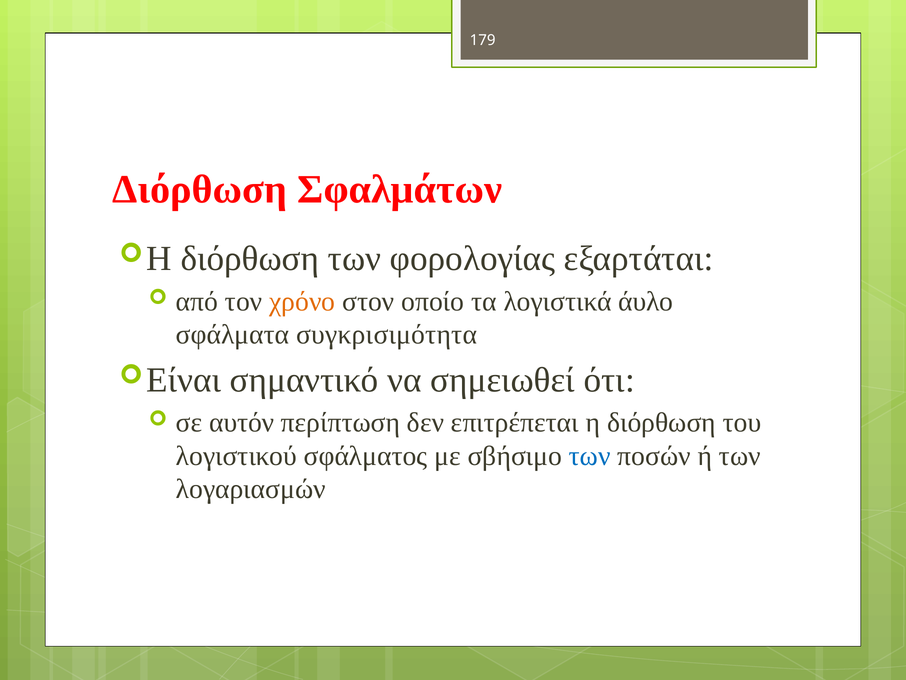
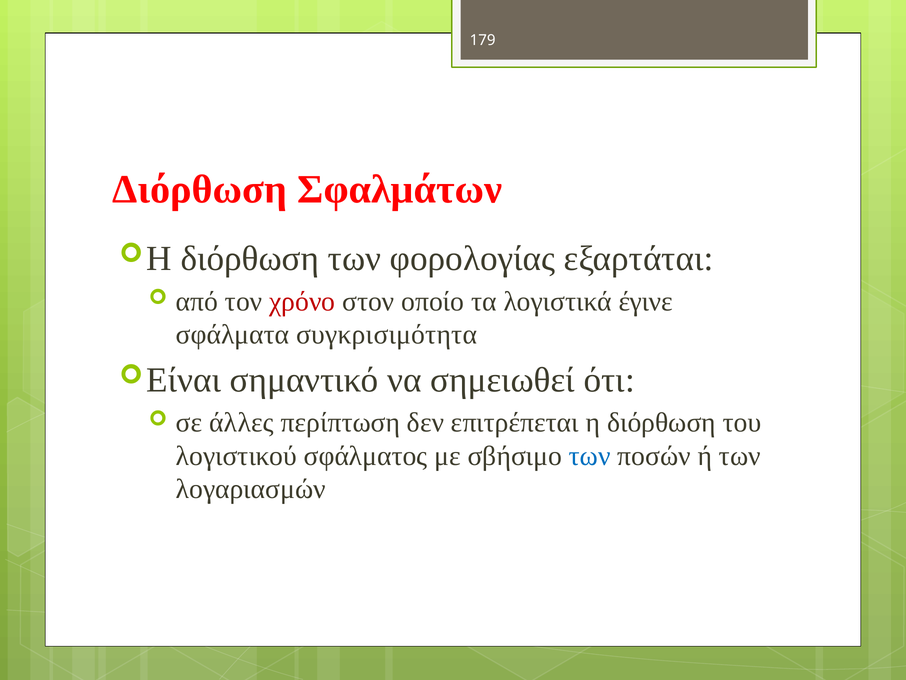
χρόνο colour: orange -> red (302, 301)
άυλο: άυλο -> έγινε (646, 301)
αυτόν: αυτόν -> άλλες (242, 422)
